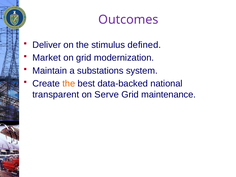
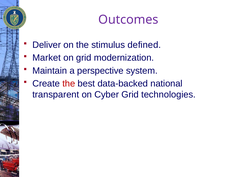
substations: substations -> perspective (100, 71)
the colour: orange -> red (69, 84)
Serve: Serve -> Cyber (107, 95)
maintenance: maintenance -> technologies (168, 95)
